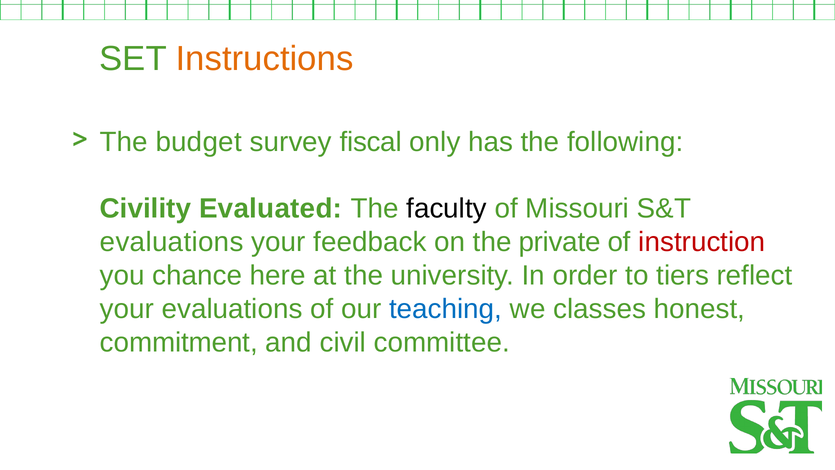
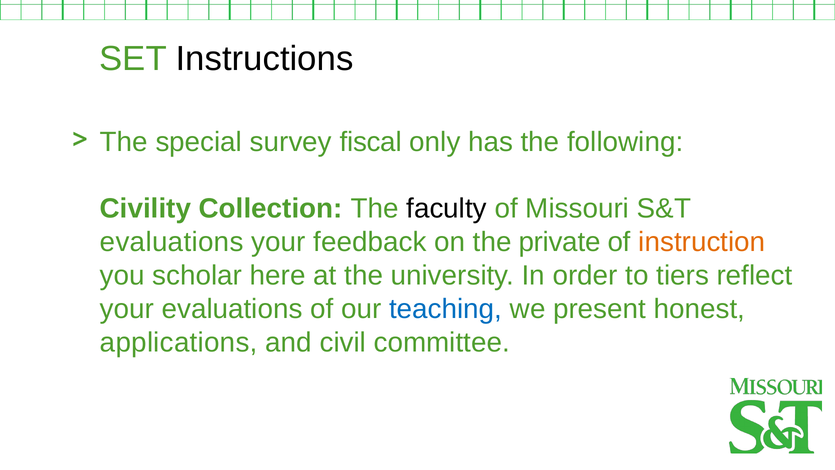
Instructions colour: orange -> black (265, 59)
budget: budget -> special (199, 142)
Evaluated: Evaluated -> Collection (271, 209)
instruction colour: red -> orange (702, 242)
chance: chance -> scholar (197, 275)
classes: classes -> present (600, 309)
commitment: commitment -> applications (179, 342)
